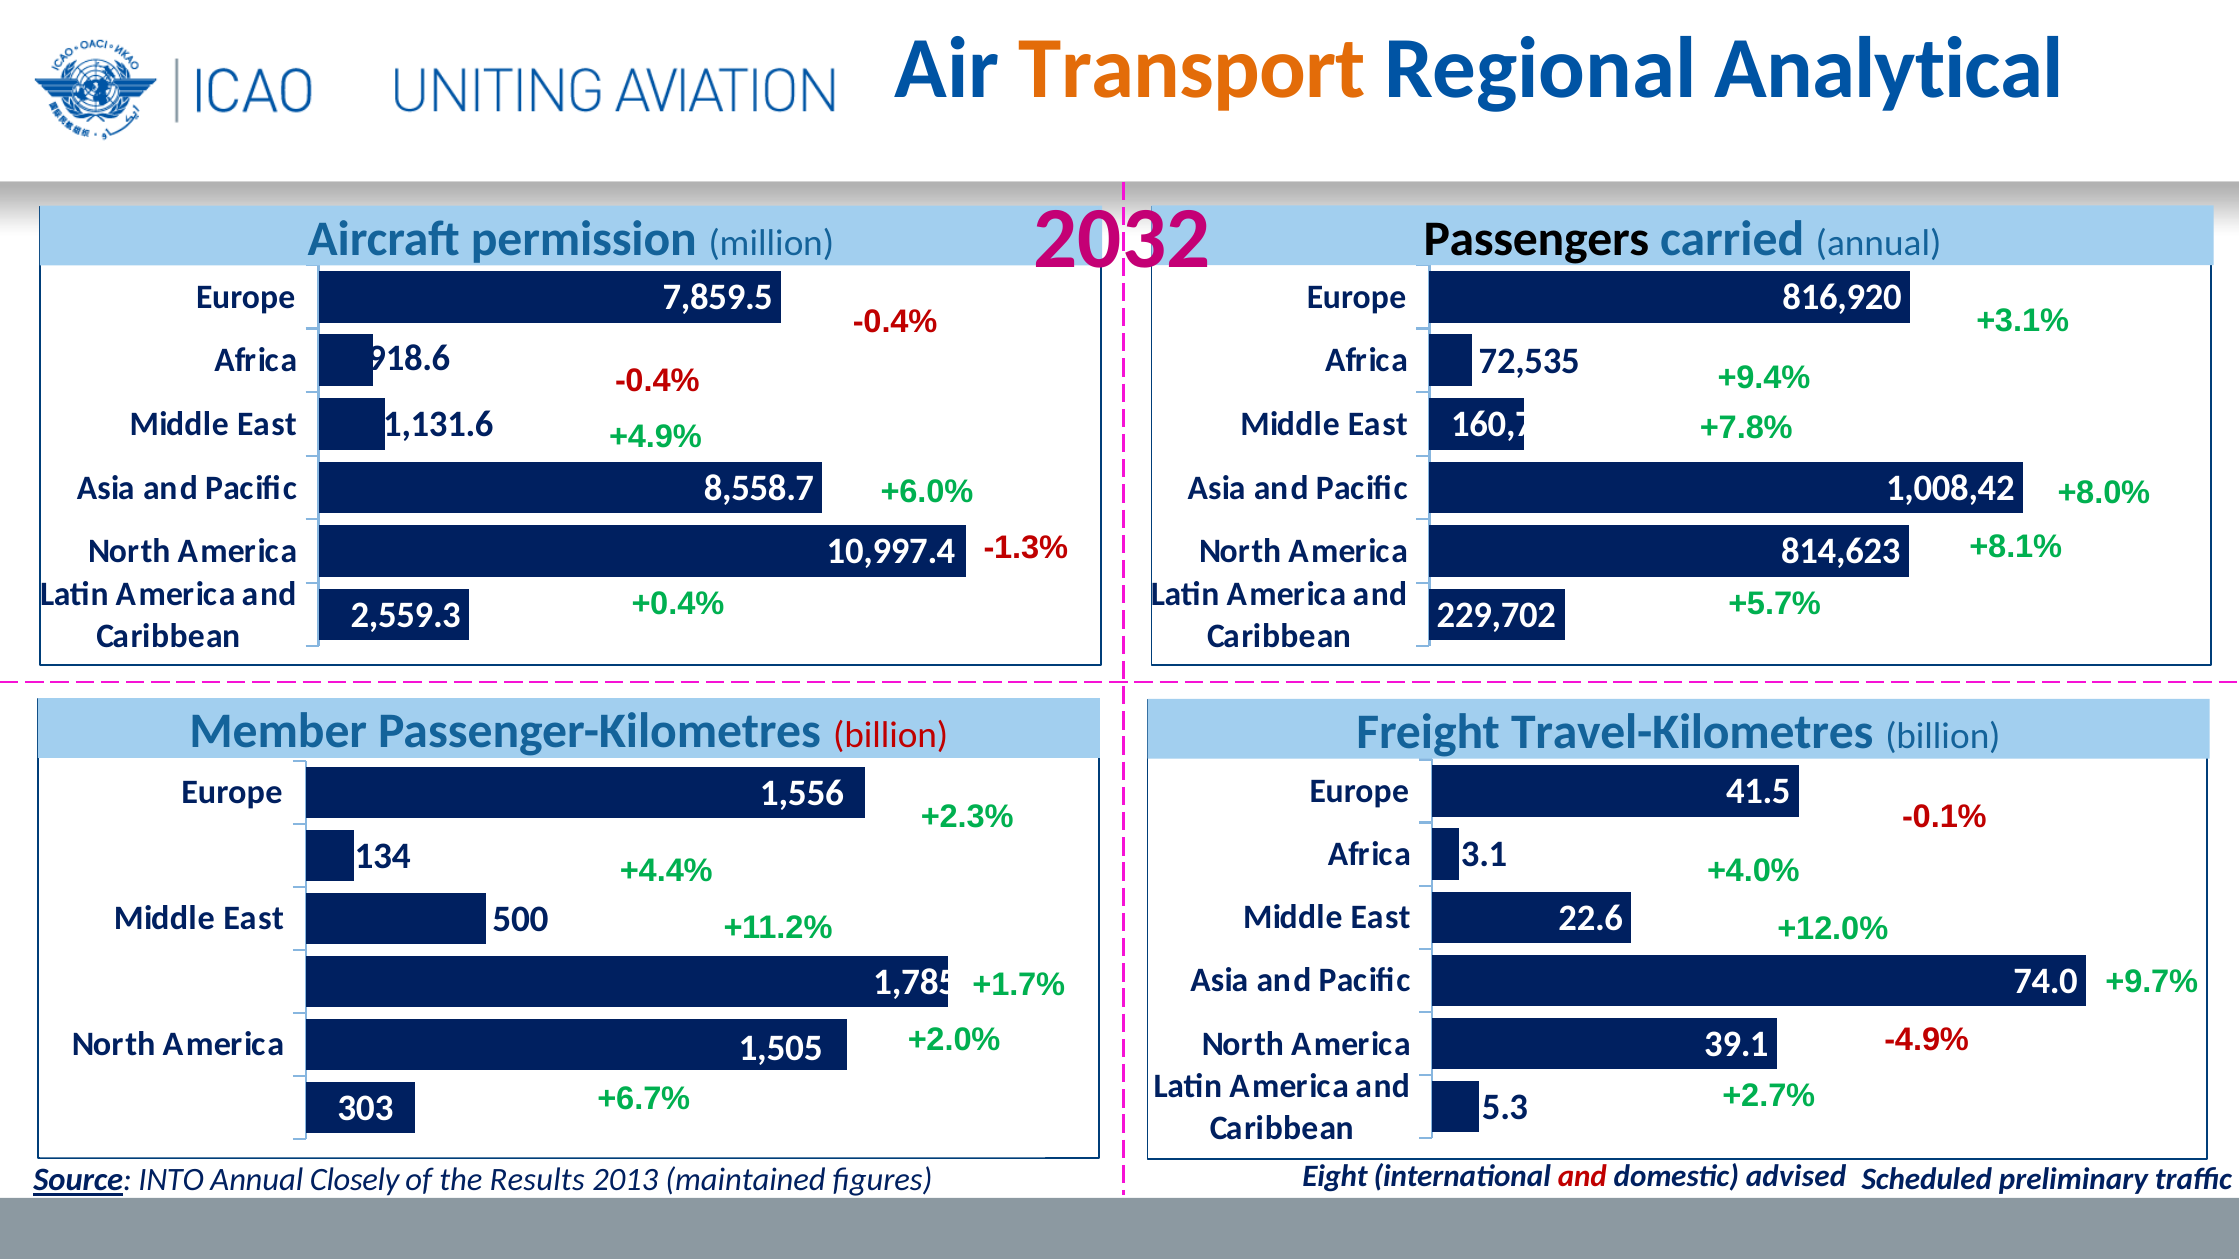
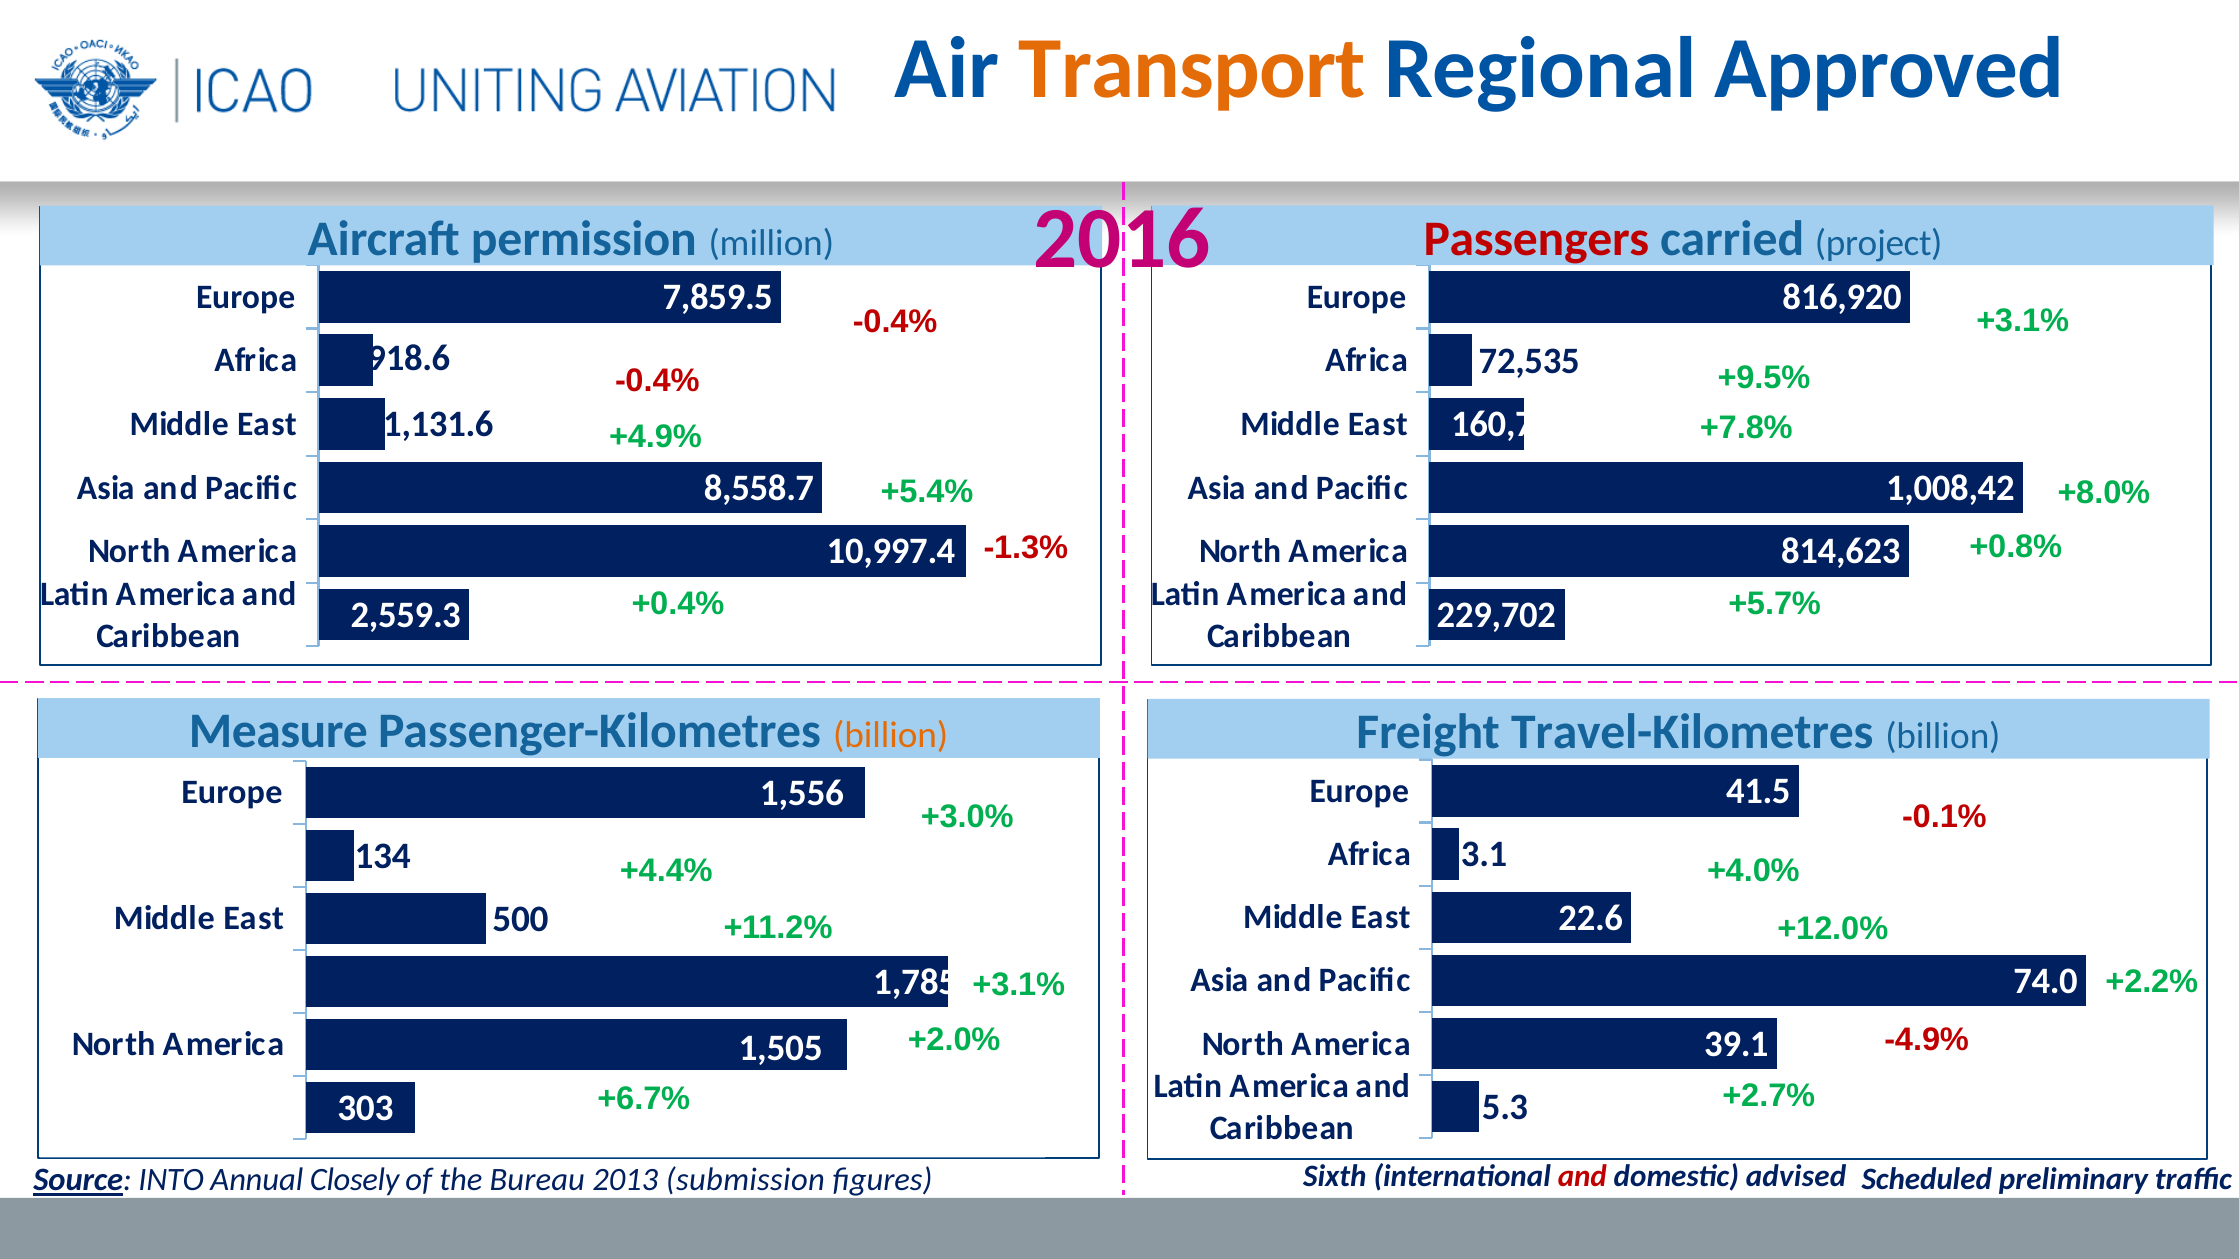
Analytical: Analytical -> Approved (1889, 69)
2032: 2032 -> 2016 (1122, 239)
Passengers colour: black -> red (1536, 239)
carried annual: annual -> project (1879, 243)
+9.4%: +9.4% -> +9.5% (1764, 378)
+6.0%: +6.0% -> +5.4% (927, 492)
+8.1%: +8.1% -> +0.8% (2016, 547)
Member: Member -> Measure (278, 732)
billion colour: red -> orange (891, 736)
+2.3%: +2.3% -> +3.0% (967, 817)
+9.7%: +9.7% -> +2.2% (2152, 982)
+1.7%: +1.7% -> +3.1% (1019, 986)
Eight: Eight -> Sixth (1335, 1177)
Results: Results -> Bureau (537, 1180)
maintained: maintained -> submission (745, 1180)
